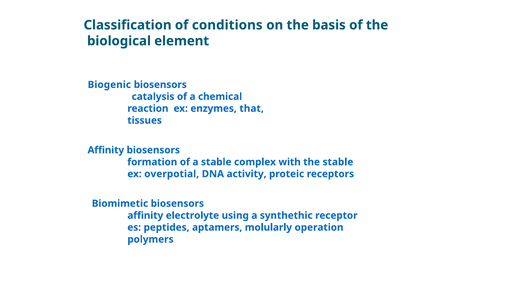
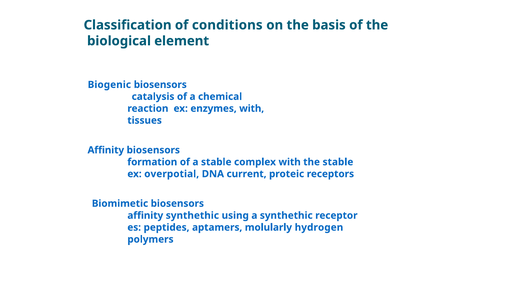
enzymes that: that -> with (252, 109)
activity: activity -> current (247, 174)
affinity electrolyte: electrolyte -> synthethic (192, 216)
operation: operation -> hydrogen (319, 228)
